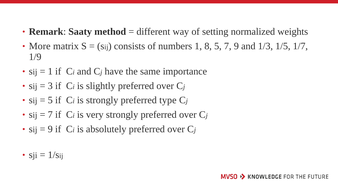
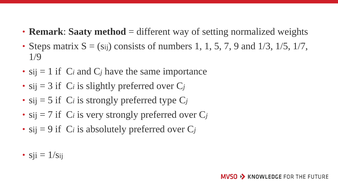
More: More -> Steps (40, 46)
1 8: 8 -> 1 (208, 46)
